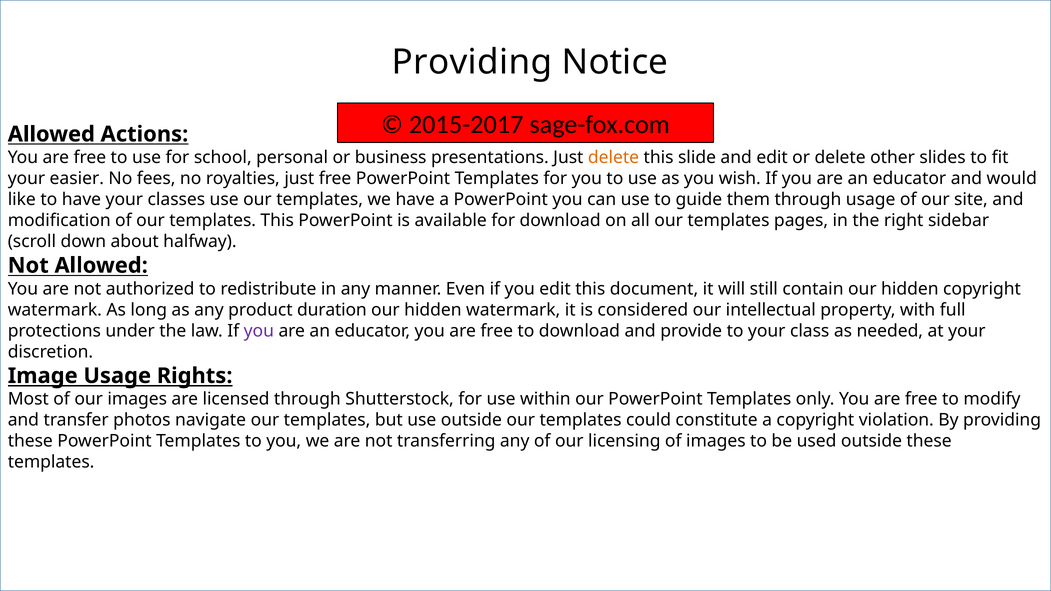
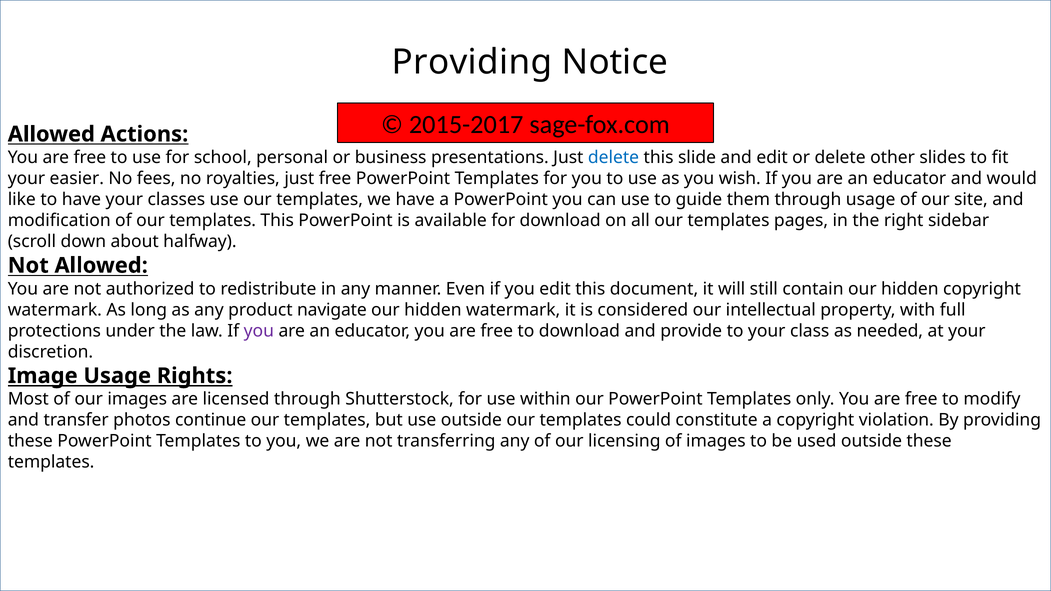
delete colour: orange -> blue (614, 158)
duration: duration -> navigate (332, 310)
navigate: navigate -> continue (211, 420)
